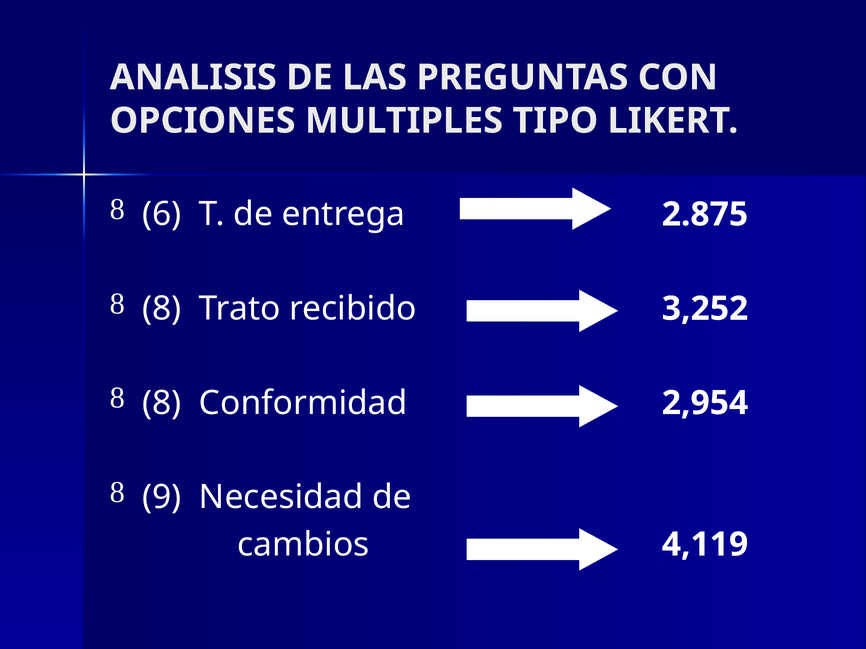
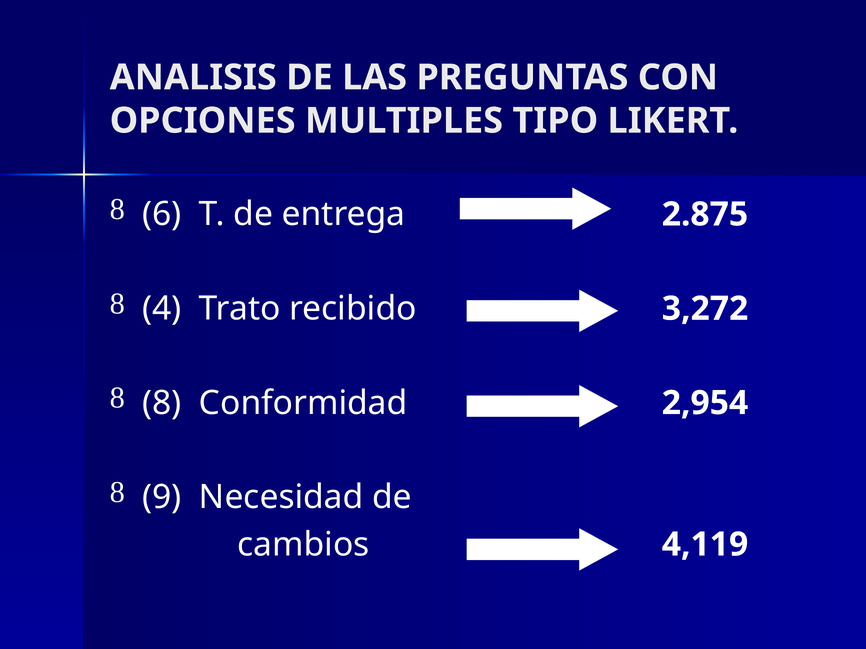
8: 8 -> 4 (162, 309)
3,252: 3,252 -> 3,272 (705, 309)
